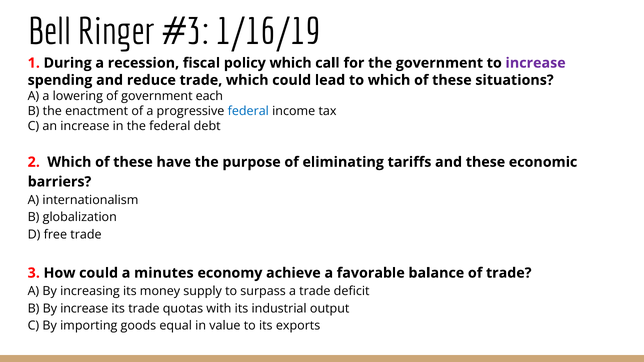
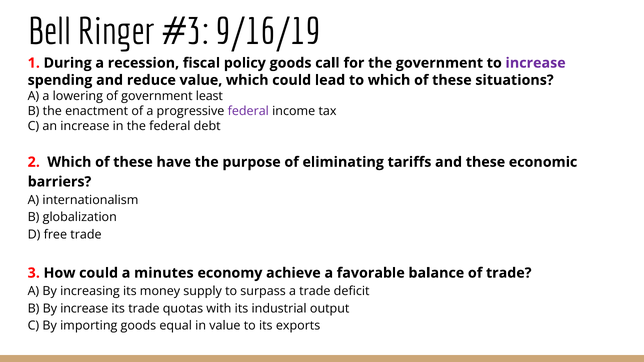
1/16/19: 1/16/19 -> 9/16/19 (268, 32)
policy which: which -> goods (291, 63)
reduce trade: trade -> value (201, 80)
each: each -> least (209, 96)
federal colour: blue -> purple (248, 111)
